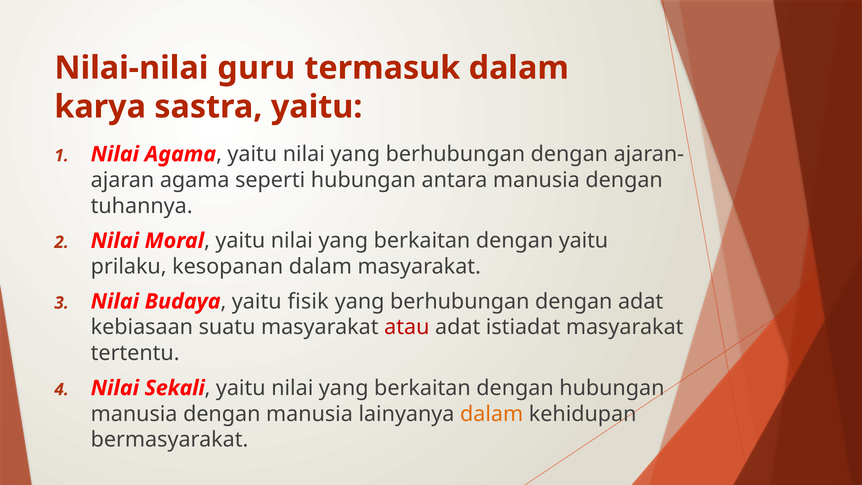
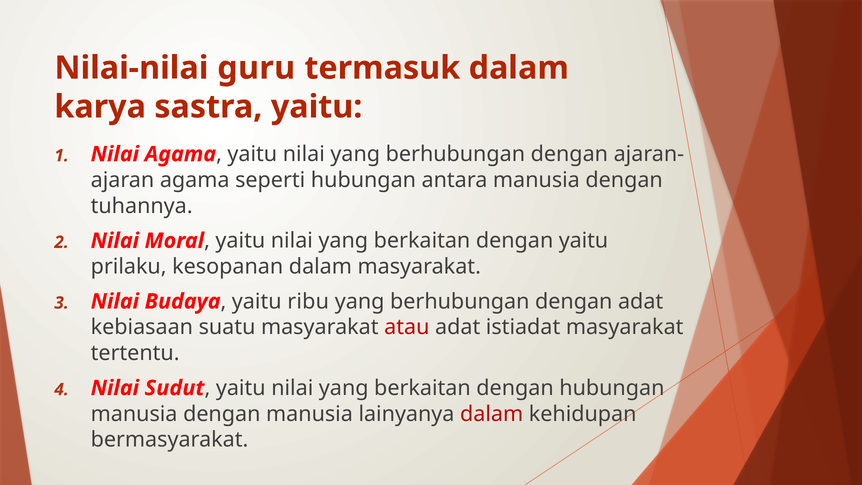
fisik: fisik -> ribu (308, 301)
Sekali: Sekali -> Sudut (175, 388)
dalam colour: orange -> red (492, 414)
